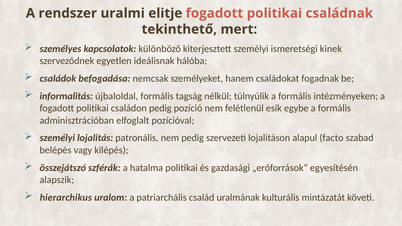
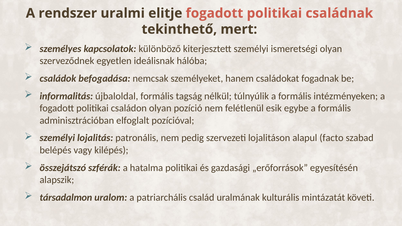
ismeretségi kinek: kinek -> olyan (331, 49)
családon pedig: pedig -> olyan (160, 108)
hierarchikus: hierarchikus -> társadalmon (66, 197)
